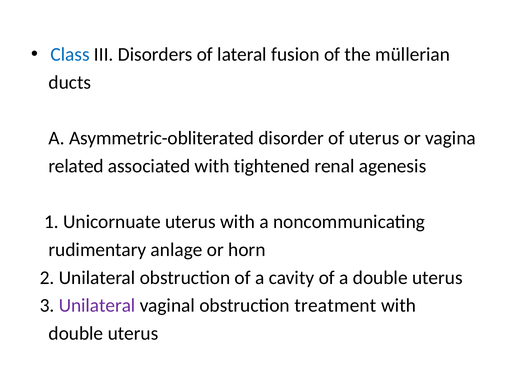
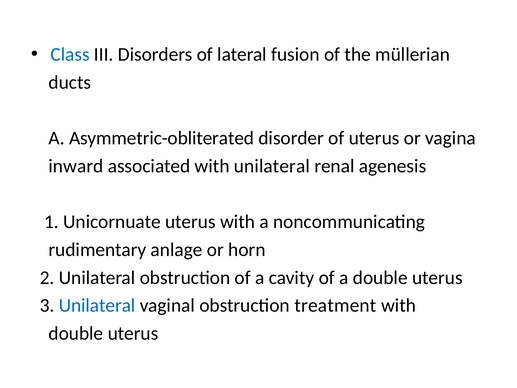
related: related -> inward (76, 166)
with tightened: tightened -> unilateral (272, 166)
Unilateral colour: purple -> blue (97, 305)
